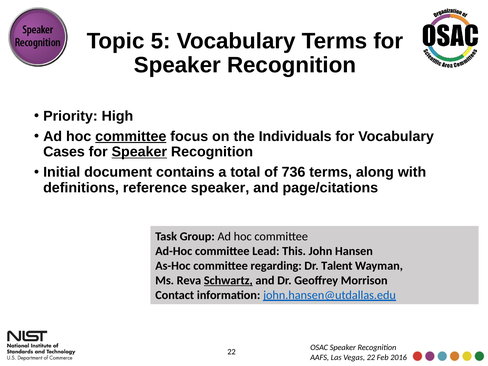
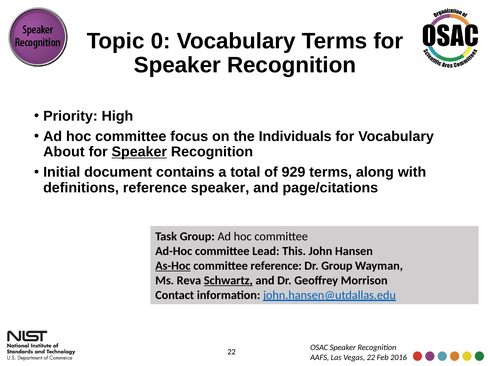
5: 5 -> 0 (161, 41)
committee underline: present -> none (131, 136)
Cases: Cases -> About (64, 152)
736: 736 -> 929 (294, 172)
As-Hoc underline: none -> present (173, 266)
committee regarding: regarding -> reference (276, 266)
Dr Talent: Talent -> Group (337, 266)
